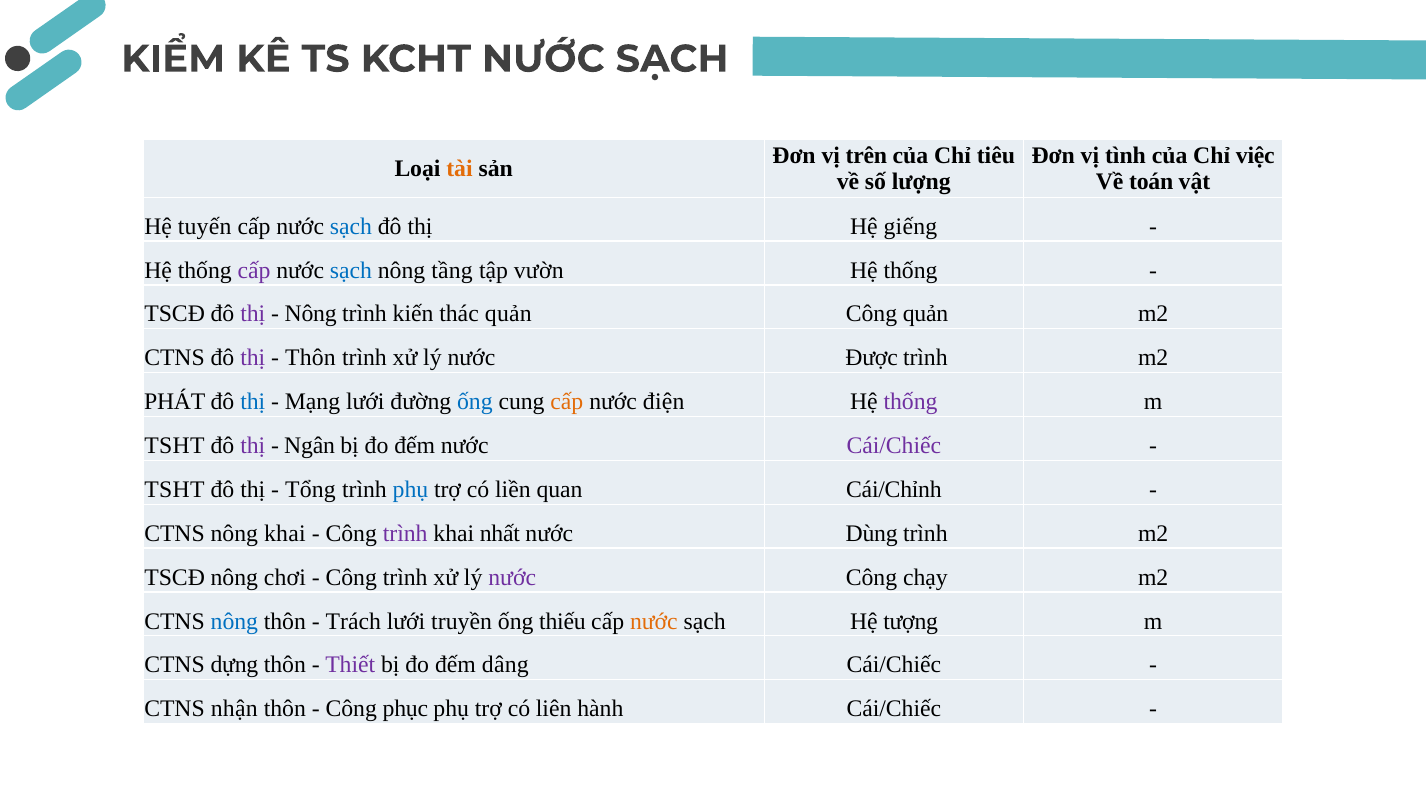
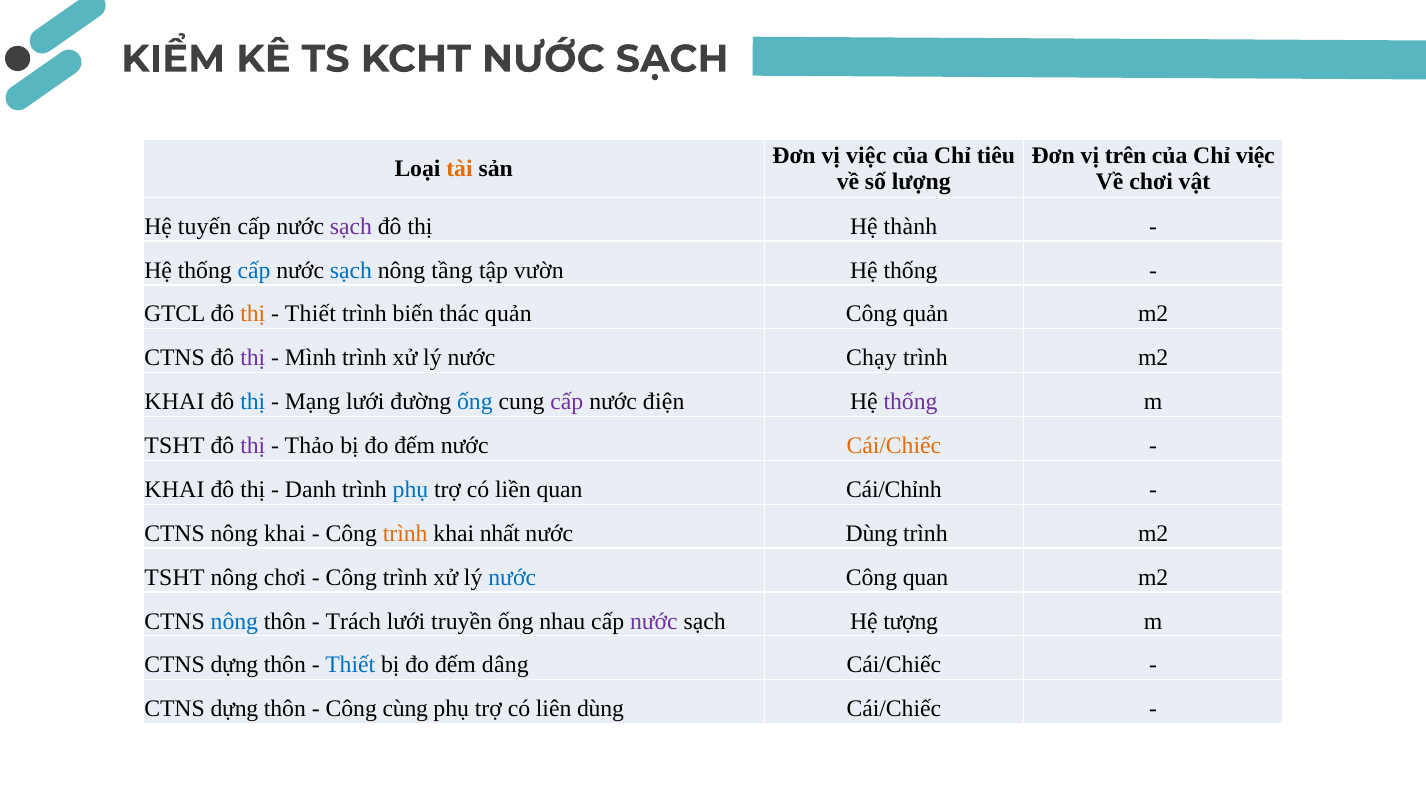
vị trên: trên -> việc (866, 156)
tình: tình -> trên (1126, 156)
Về toán: toán -> chơi (1151, 182)
sạch colour: blue -> purple (351, 226)
giếng: giếng -> thành (910, 226)
cấp colour: purple -> blue (254, 270)
TSCĐ: TSCĐ -> GTCL (175, 314)
thị colour: purple -> orange (253, 314)
Nông: Nông -> Thiết (310, 314)
kiến: kiến -> biến (413, 314)
Thôn: Thôn -> Mình (311, 358)
Được: Được -> Chạy (871, 358)
PHÁT: PHÁT -> KHAI (174, 402)
cấp colour: orange -> purple (567, 402)
Ngân: Ngân -> Thảo (309, 446)
Cái/Chiếc colour: purple -> orange (894, 446)
TSHT: TSHT -> KHAI (174, 490)
Tổng: Tổng -> Danh (311, 490)
trình colour: purple -> orange (405, 534)
TSCĐ: TSCĐ -> TSHT (174, 577)
nước colour: purple -> blue (512, 577)
Công chạy: chạy -> quan (926, 577)
thiếu: thiếu -> nhau (562, 621)
nước colour: orange -> purple (654, 621)
Thiết colour: purple -> blue (350, 665)
nhận: nhận -> dựng (234, 709)
phục: phục -> cùng (405, 709)
liên hành: hành -> dùng (600, 709)
